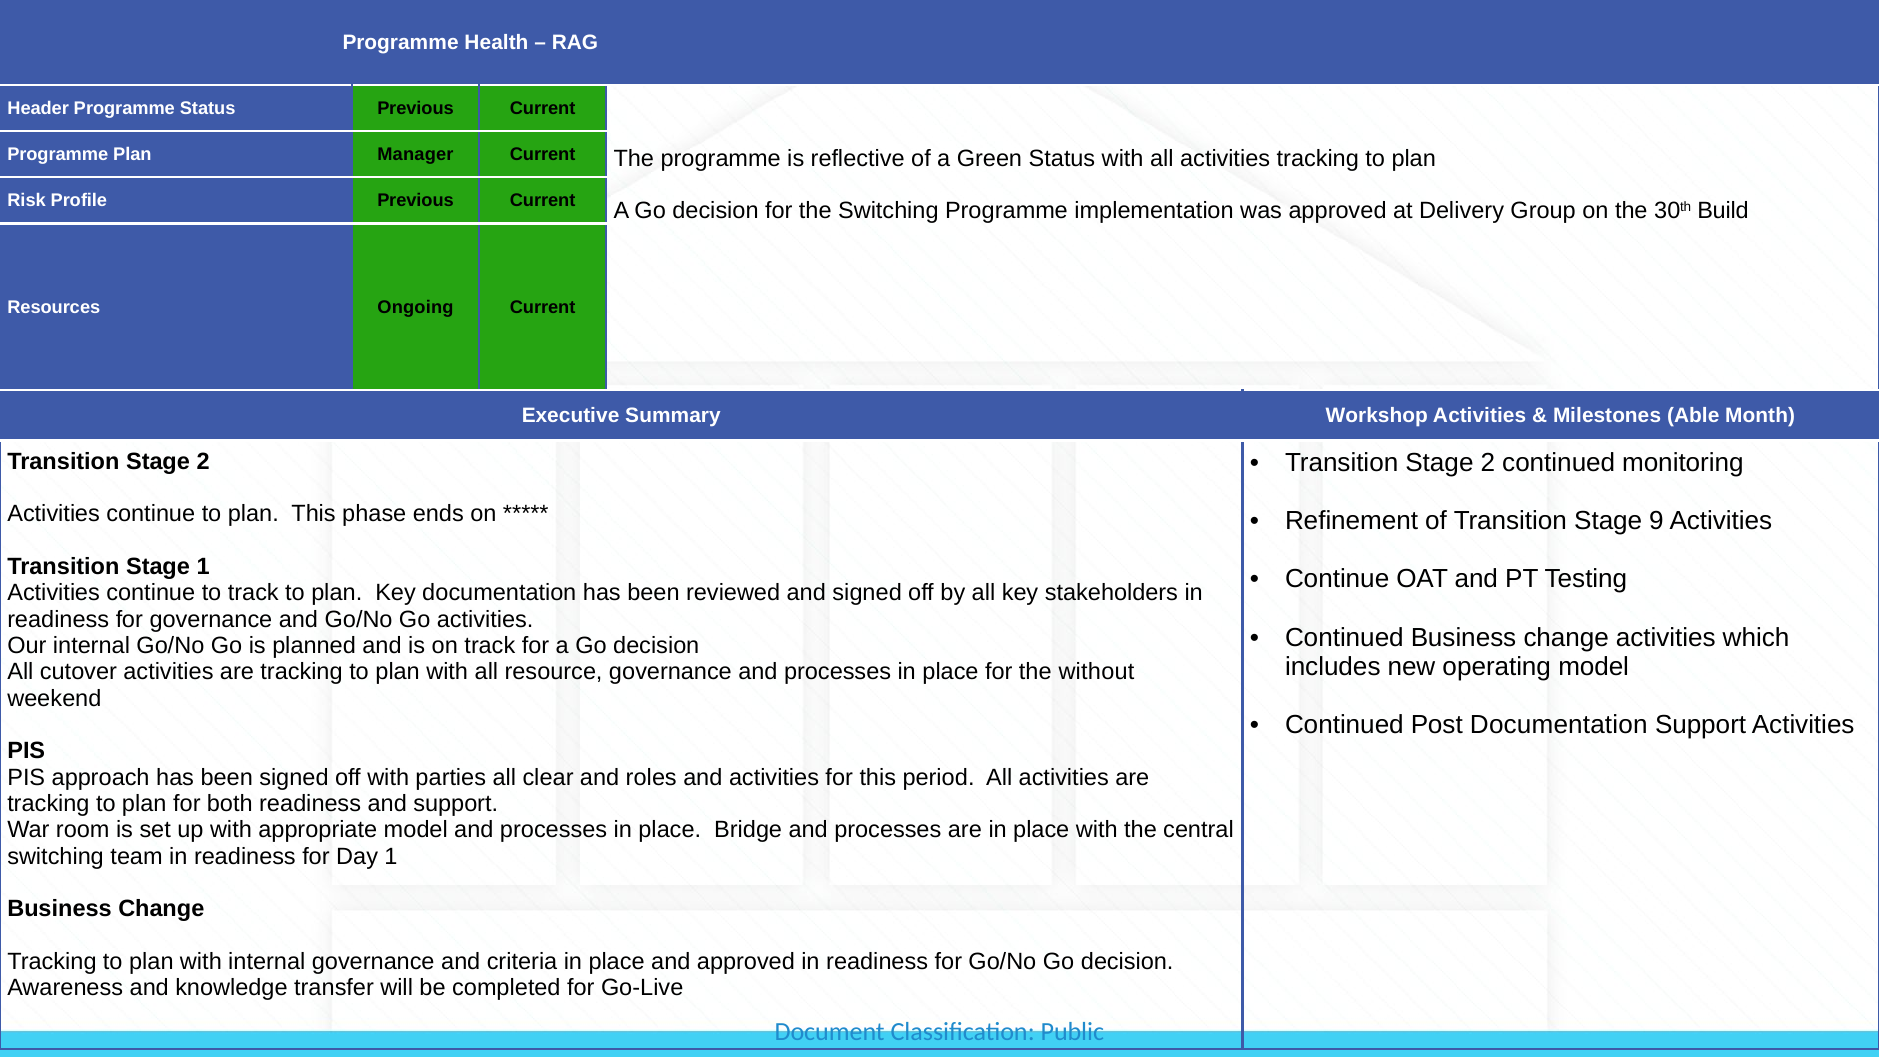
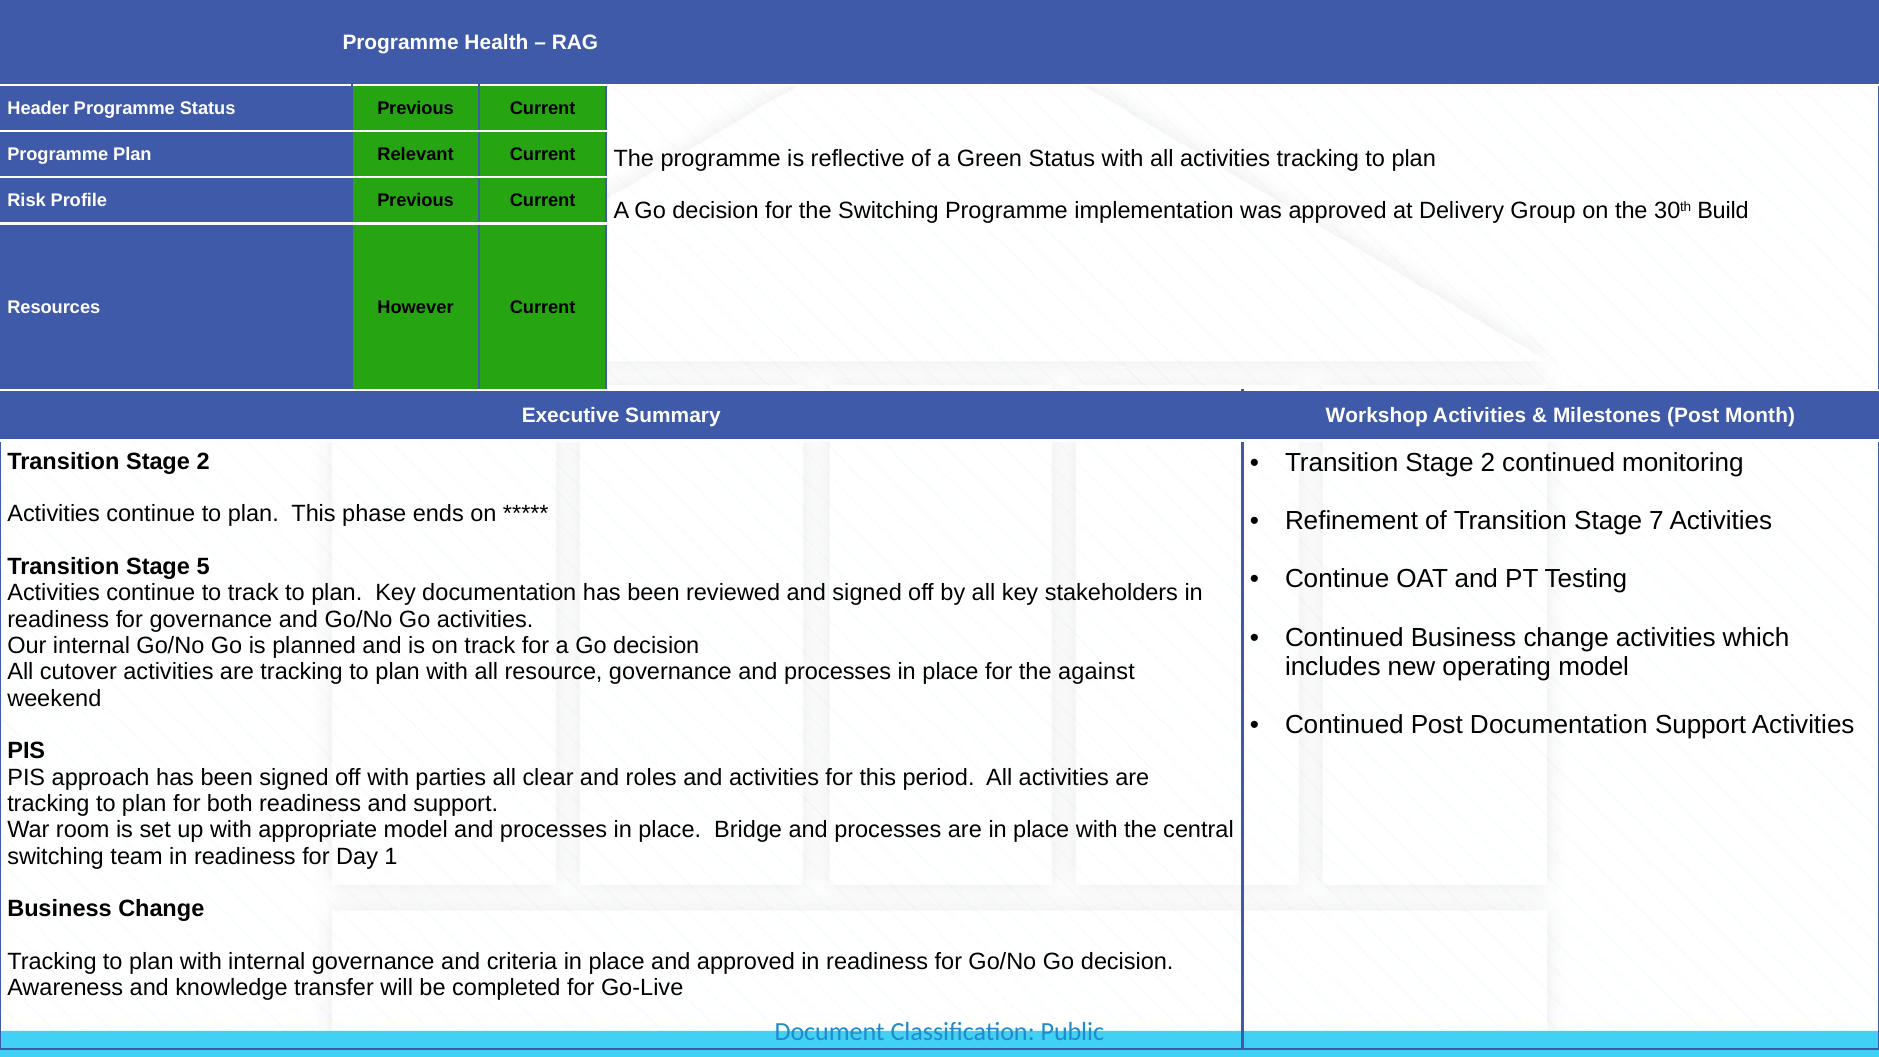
Manager: Manager -> Relevant (416, 154)
Ongoing: Ongoing -> However (416, 307)
Milestones Able: Able -> Post (1693, 416)
9: 9 -> 7 (1656, 521)
Stage 1: 1 -> 5 (203, 567)
without: without -> against (1096, 672)
